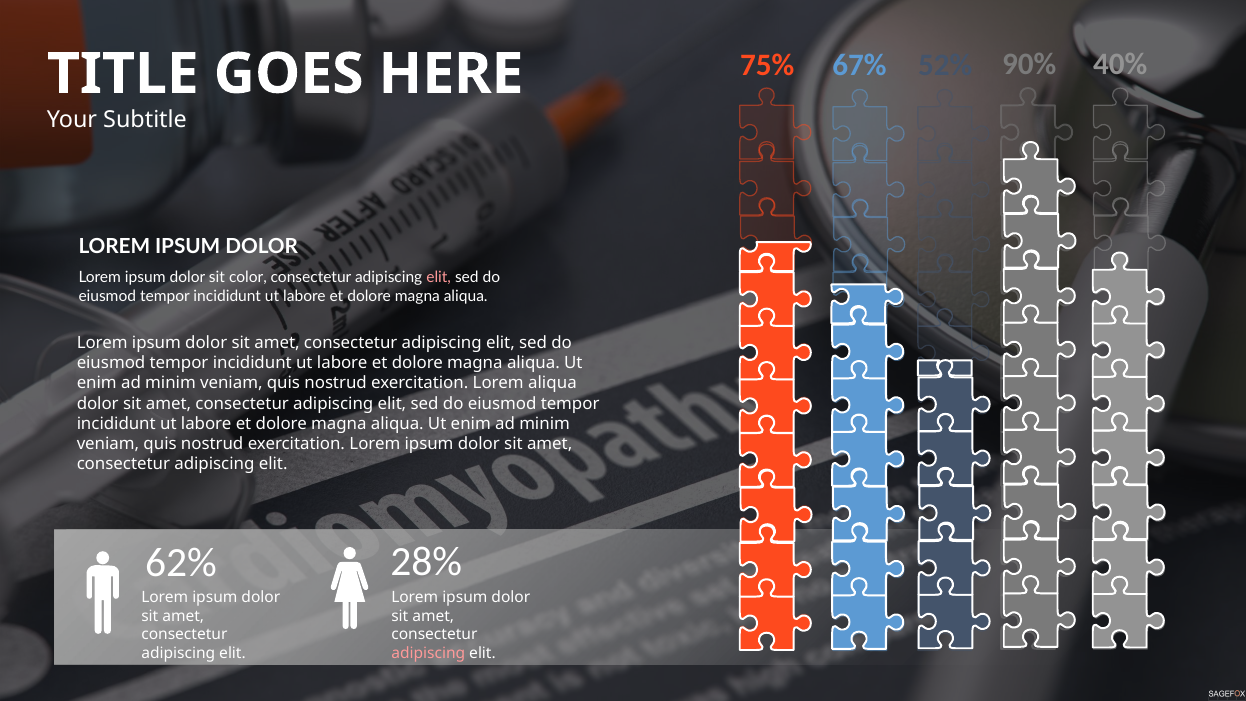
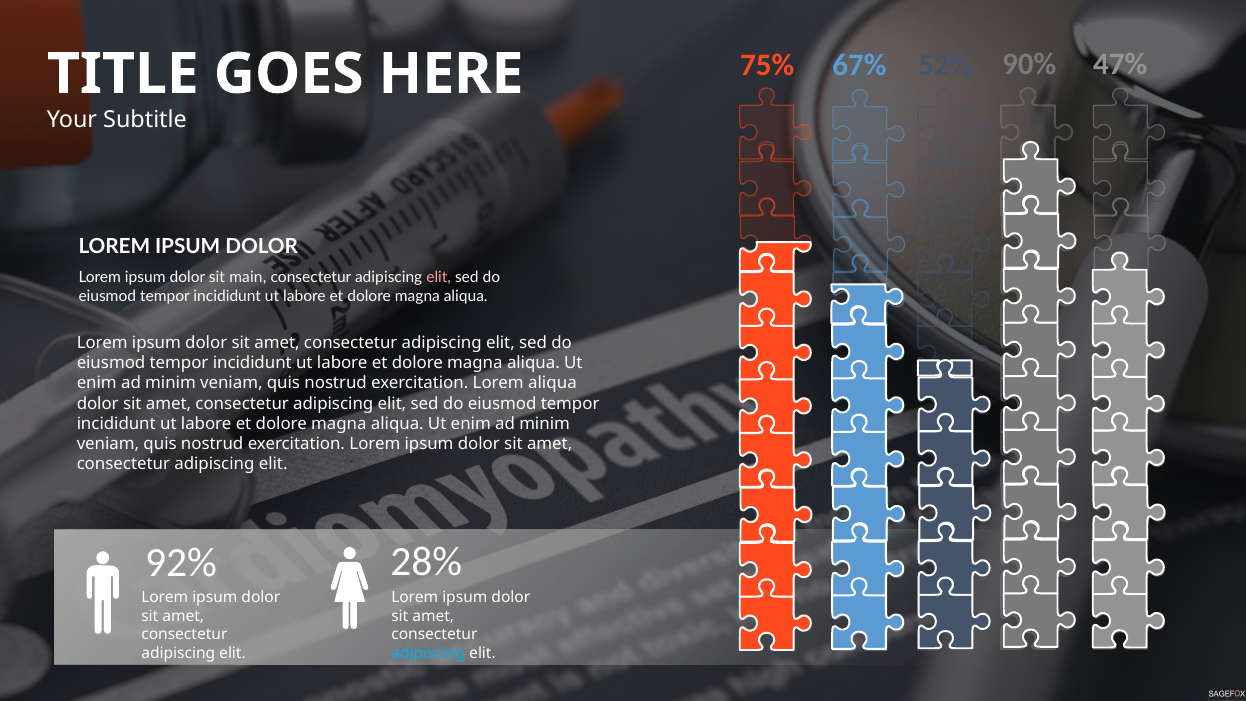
40%: 40% -> 47% (1120, 64)
color: color -> main (248, 277)
62%: 62% -> 92% (181, 562)
adipiscing colour: pink -> light blue (428, 653)
